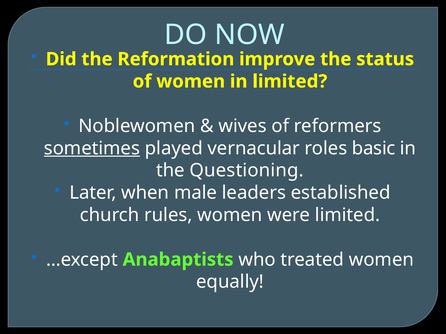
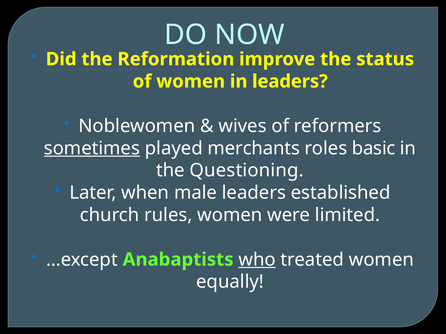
in limited: limited -> leaders (290, 82)
vernacular: vernacular -> merchants (254, 148)
who underline: none -> present (257, 260)
